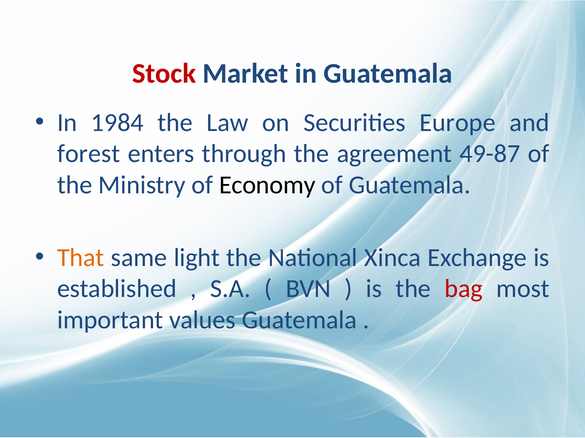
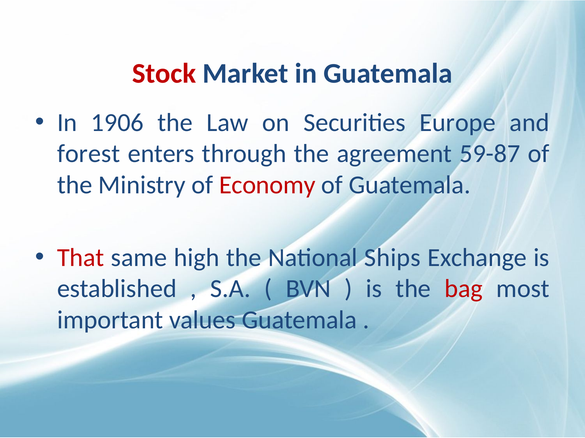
1984: 1984 -> 1906 (117, 123)
49-87: 49-87 -> 59-87 (490, 154)
Economy colour: black -> red (267, 185)
That colour: orange -> red (81, 258)
light: light -> high (197, 258)
Xinca: Xinca -> Ships (392, 258)
